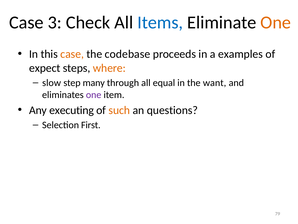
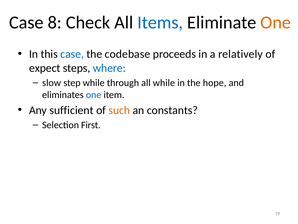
3: 3 -> 8 (55, 22)
case colour: orange -> blue (72, 54)
examples: examples -> relatively (240, 54)
where colour: orange -> blue (109, 68)
step many: many -> while (94, 83)
all equal: equal -> while (164, 83)
want: want -> hope (215, 83)
one colour: purple -> blue (94, 95)
executing: executing -> sufficient (72, 110)
questions: questions -> constants (172, 110)
